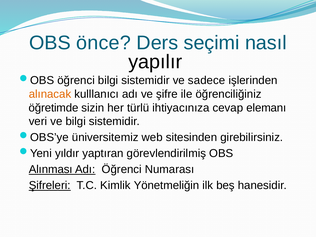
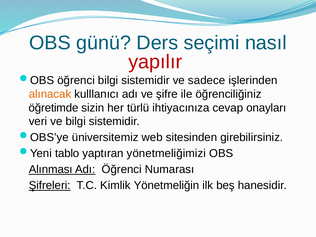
önce: önce -> günü (104, 43)
yapılır colour: black -> red (155, 62)
elemanı: elemanı -> onayları (266, 108)
yıldır: yıldır -> tablo (67, 153)
görevlendirilmiş: görevlendirilmiş -> yönetmeliğimizi (166, 153)
